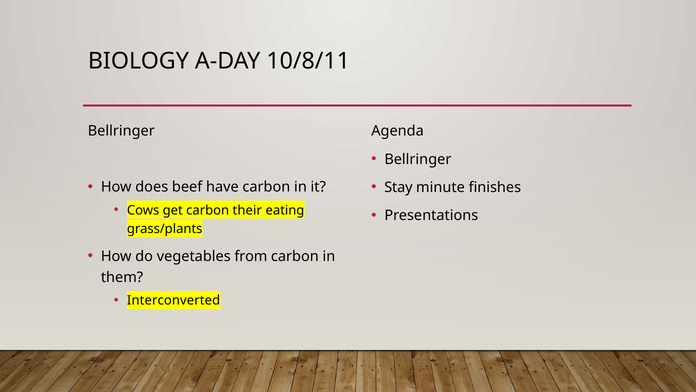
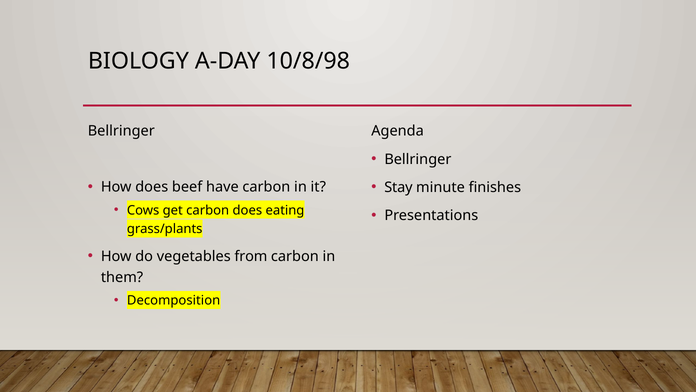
10/8/11: 10/8/11 -> 10/8/98 (308, 61)
carbon their: their -> does (247, 210)
Interconverted: Interconverted -> Decomposition (174, 300)
